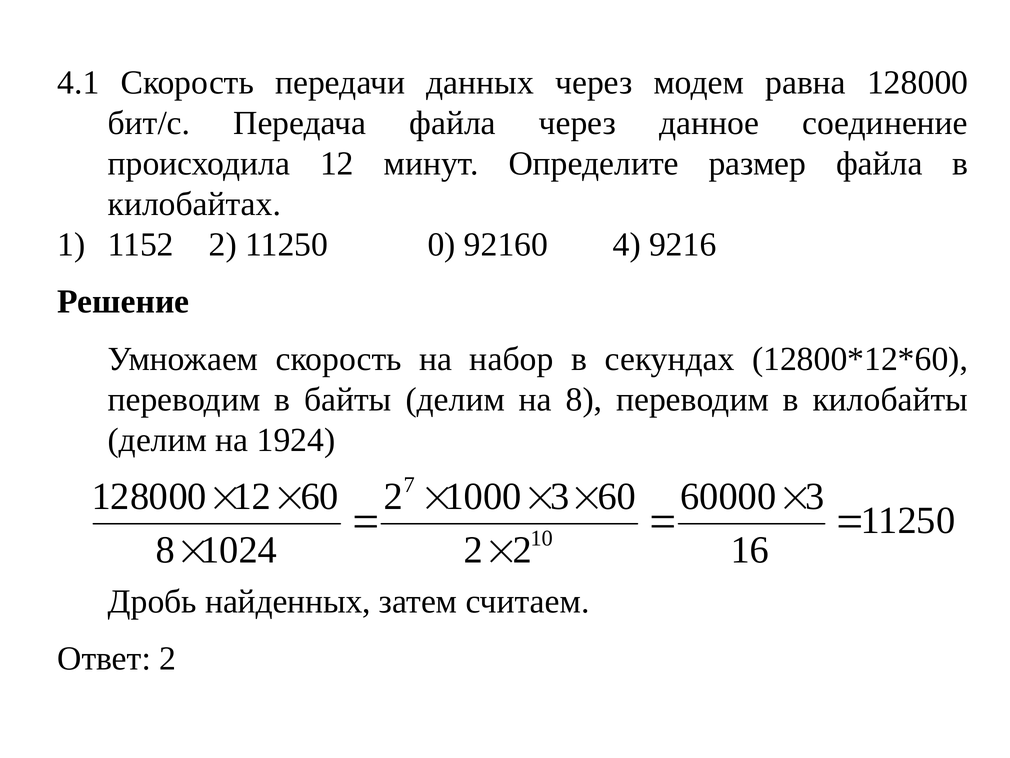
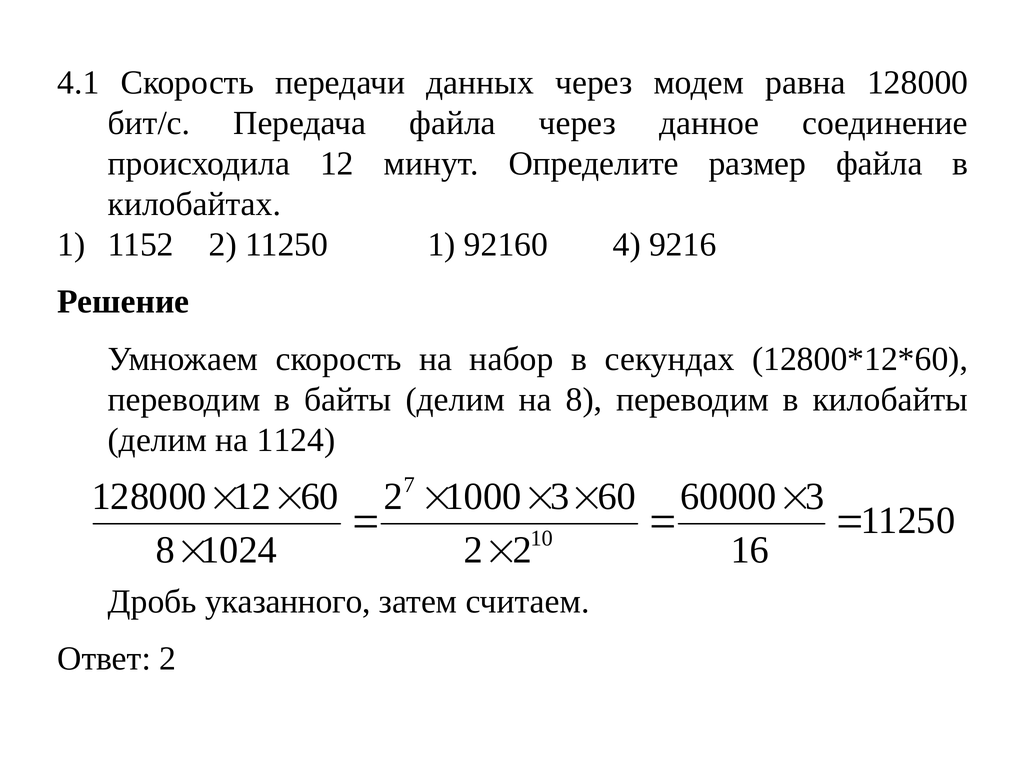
11250 0: 0 -> 1 (442, 244)
1924: 1924 -> 1124 (296, 440)
найденных: найденных -> указанного (288, 601)
